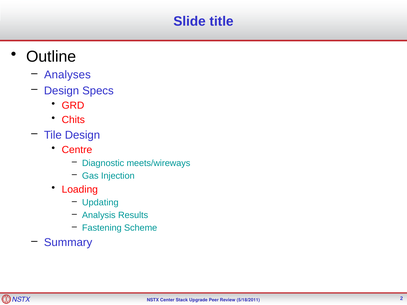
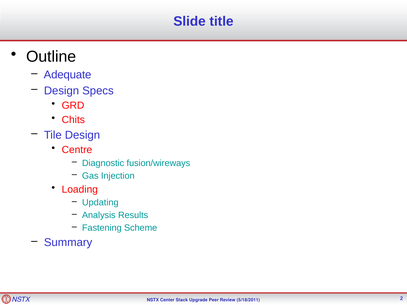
Analyses: Analyses -> Adequate (68, 75)
meets/wireways: meets/wireways -> fusion/wireways (158, 163)
